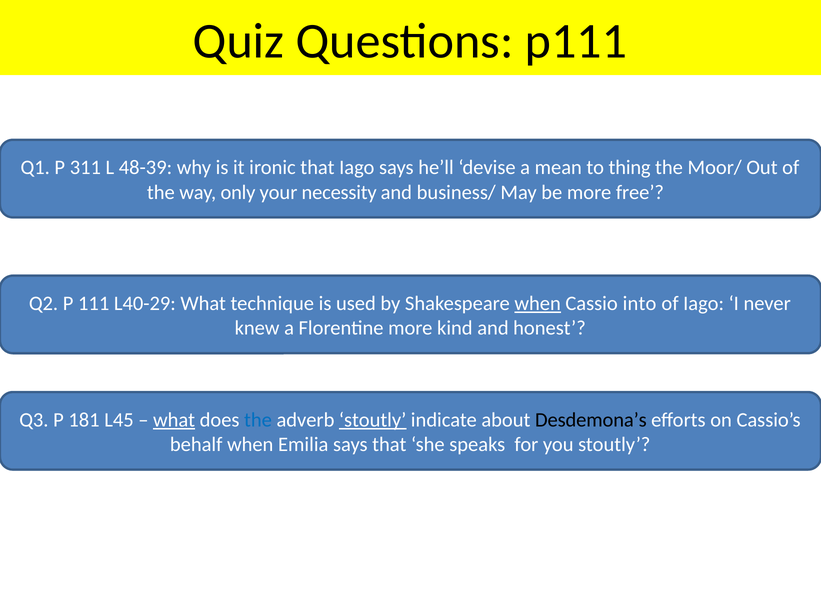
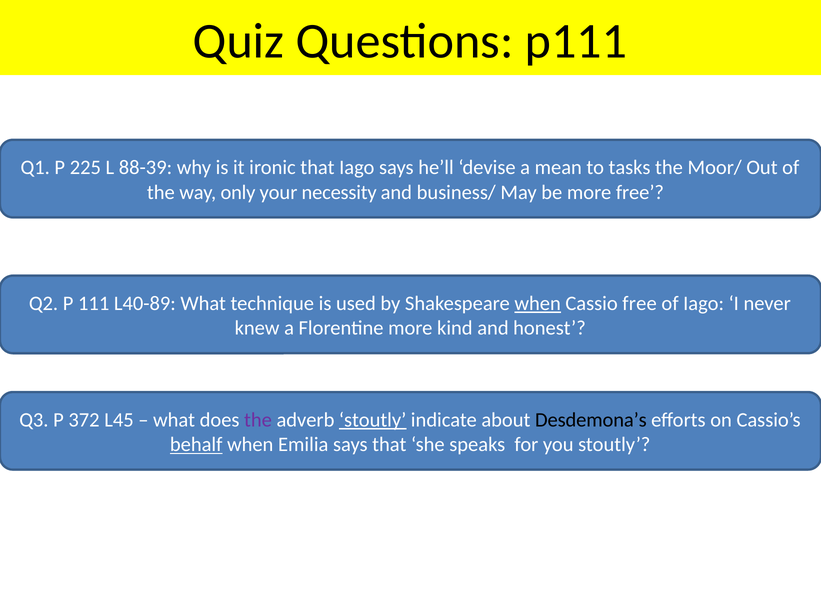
311: 311 -> 225 (85, 168)
48-39: 48-39 -> 88-39 (145, 168)
thing: thing -> tasks (630, 168)
L40-29: L40-29 -> L40-89 (145, 303)
Cassio into: into -> free (640, 303)
181: 181 -> 372 (84, 420)
what underline: present -> none (174, 420)
the colour: blue -> purple (258, 420)
behalf underline: none -> present (196, 444)
